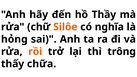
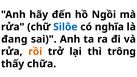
Thầy: Thầy -> Ngồi (104, 15)
Silôe colour: orange -> blue (65, 27)
hỏng: hỏng -> đang (14, 39)
